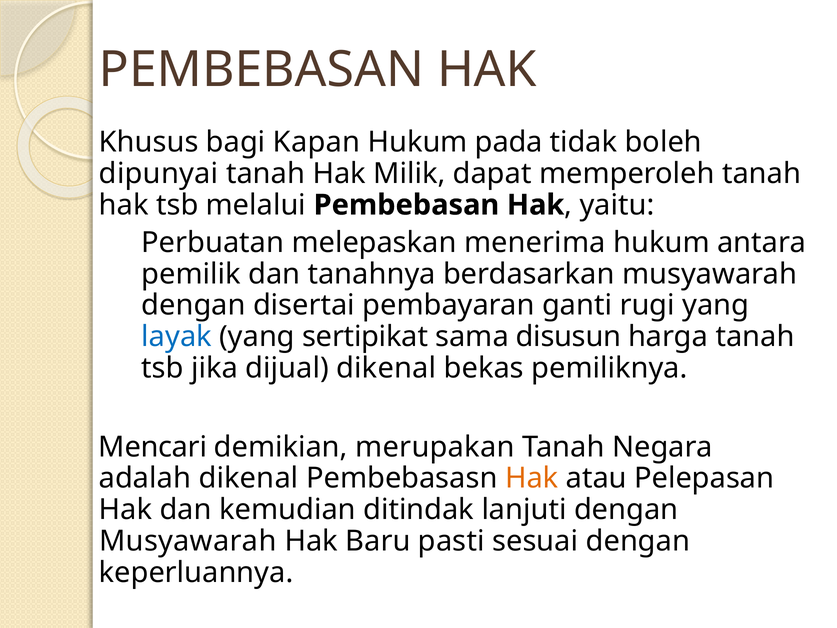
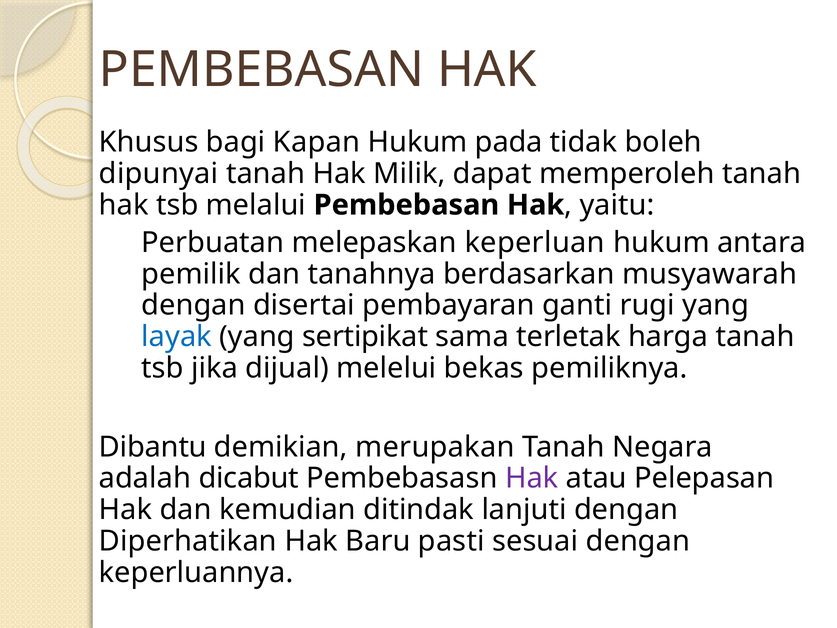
menerima: menerima -> keperluan (535, 243)
disusun: disusun -> terletak (568, 337)
dijual dikenal: dikenal -> melelui (386, 368)
Mencari: Mencari -> Dibantu (153, 447)
adalah dikenal: dikenal -> dicabut (249, 478)
Hak colour: orange -> purple (532, 478)
Musyawarah: Musyawarah -> Diperhatikan (188, 541)
